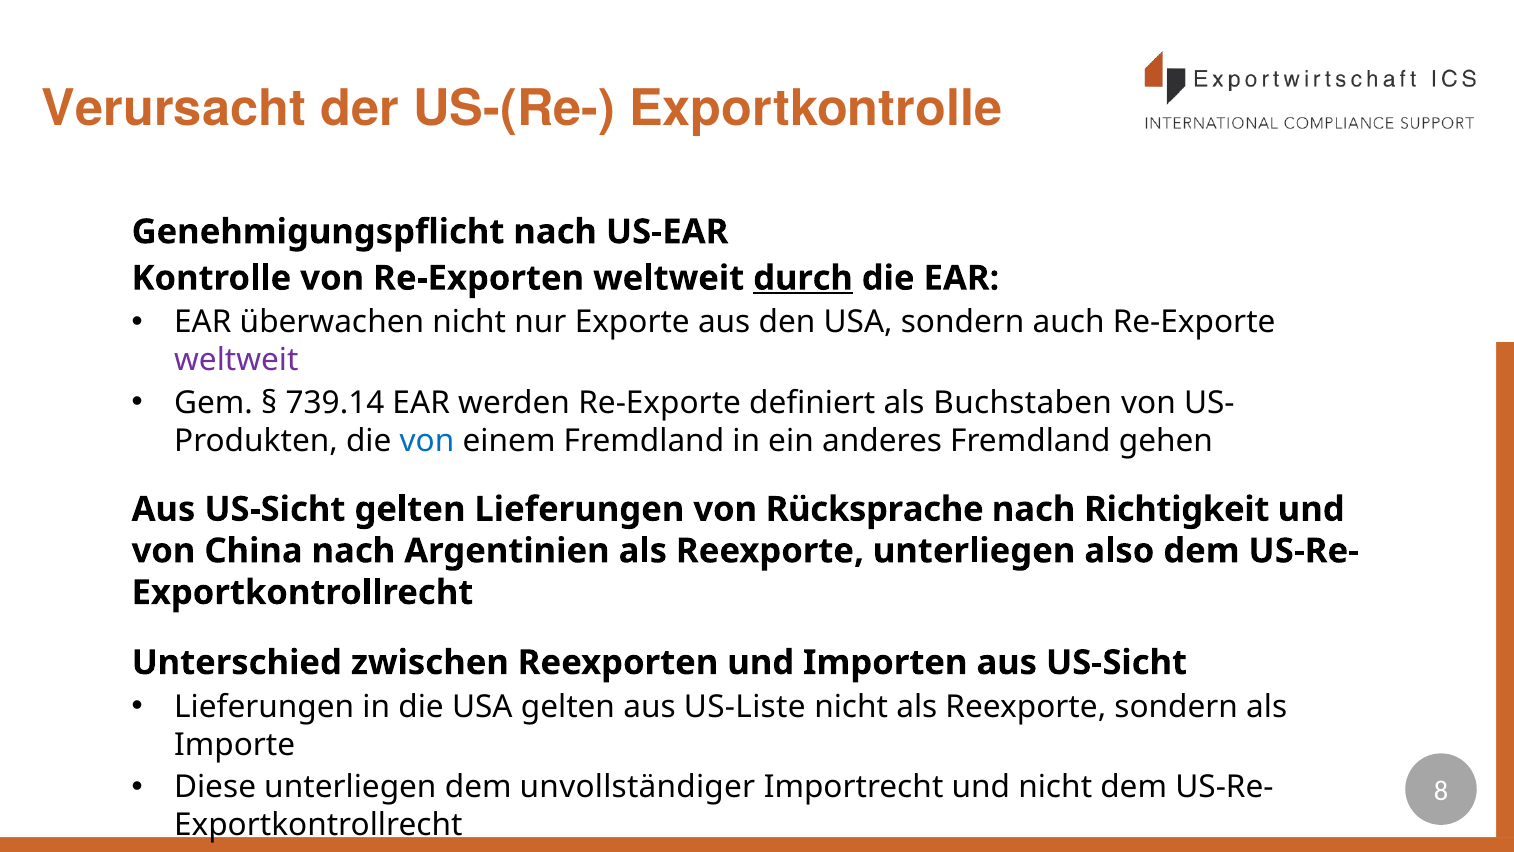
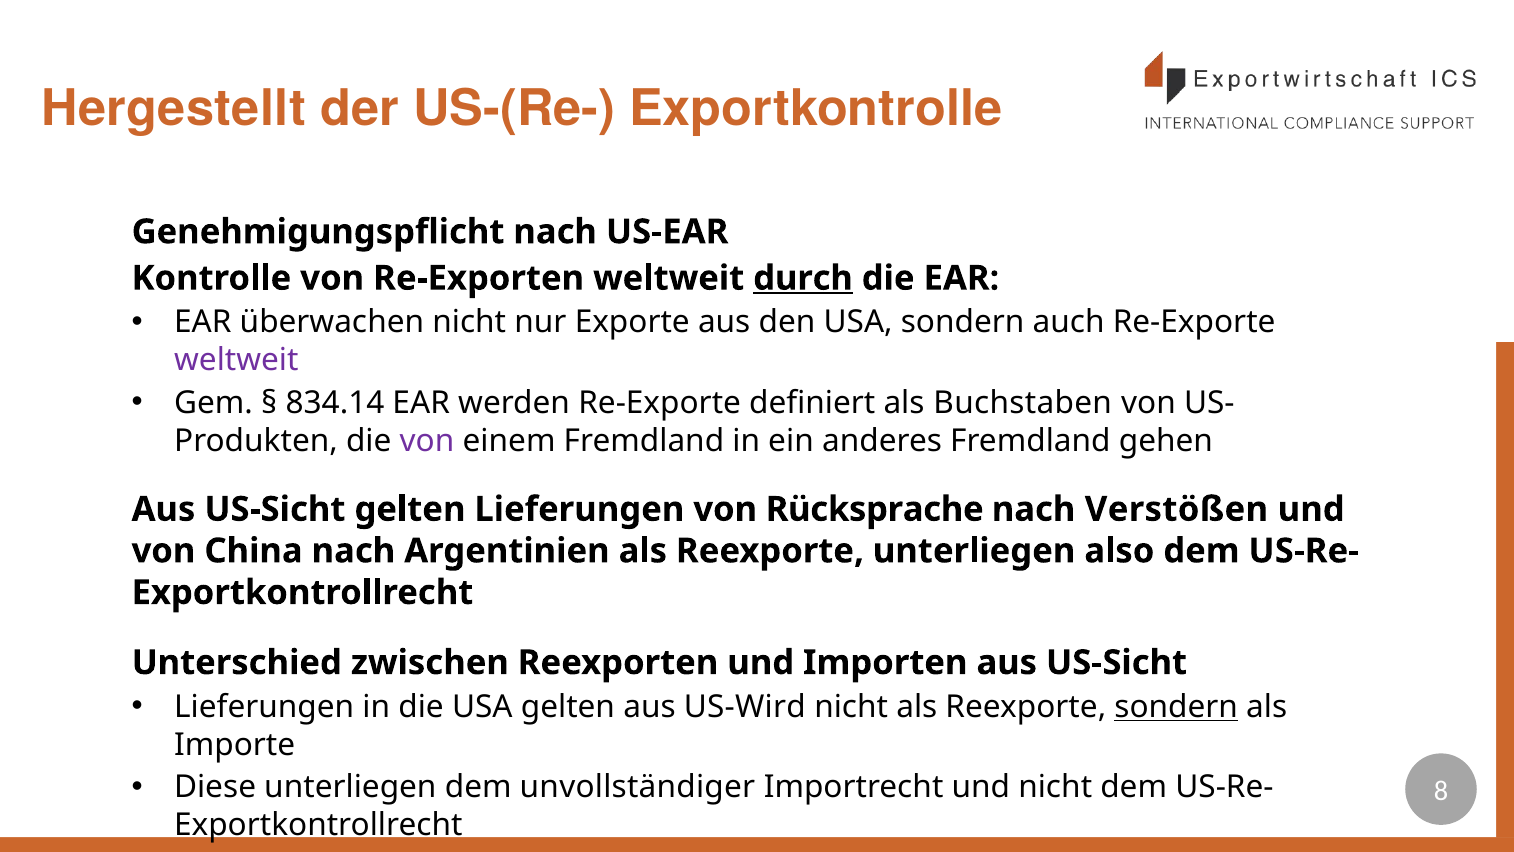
Verursacht: Verursacht -> Hergestellt (174, 109)
739.14: 739.14 -> 834.14 (335, 403)
von colour: blue -> purple (427, 441)
Richtigkeit: Richtigkeit -> Verstößen (1176, 509)
US-Liste: US-Liste -> US-Wird (745, 707)
sondern underline: none -> present (1176, 707)
